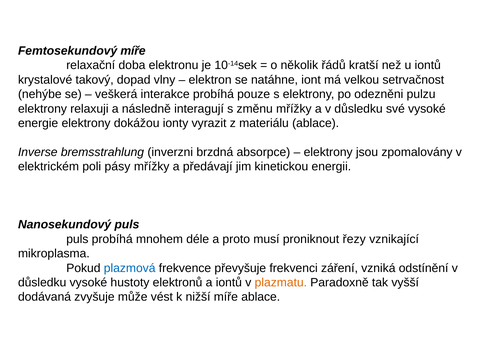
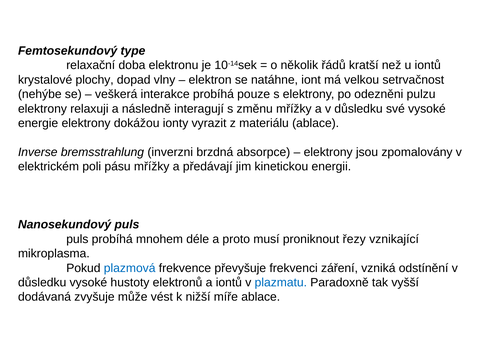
Femtosekundový míře: míře -> type (133, 51)
takový: takový -> plochy (95, 80)
pásy: pásy -> pásu (118, 167)
plazmatu colour: orange -> blue (281, 283)
